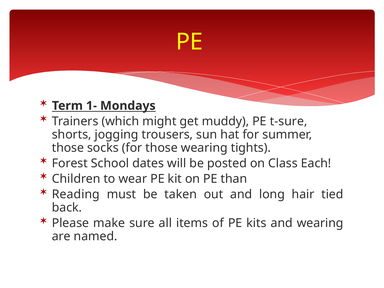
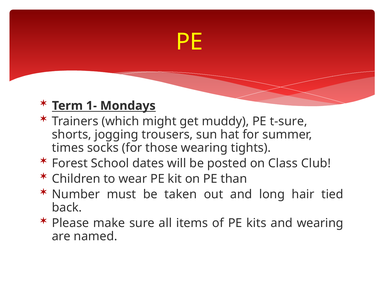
those: those -> times (68, 148)
Each: Each -> Club (316, 163)
Reading: Reading -> Number (76, 194)
